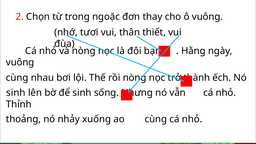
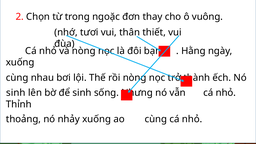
vuông: vuông -> xuống (20, 62)
